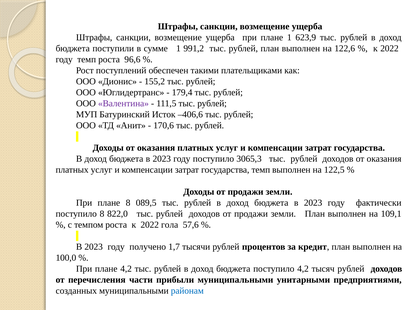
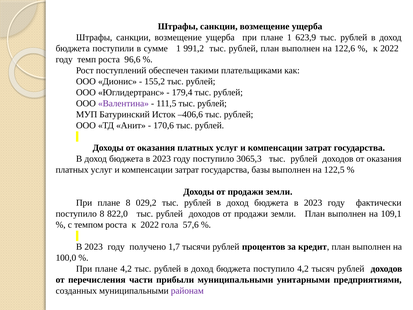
государства темп: темп -> базы (261, 170)
089,5: 089,5 -> 029,2 (146, 203)
районам colour: blue -> purple (187, 291)
